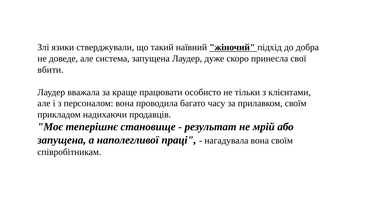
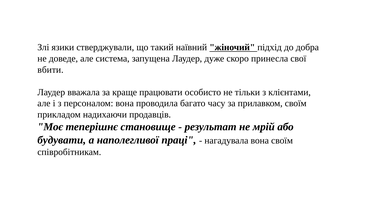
запущена: запущена -> будувати (62, 140)
